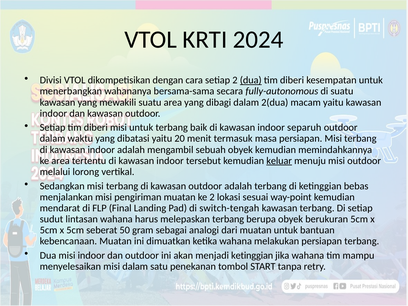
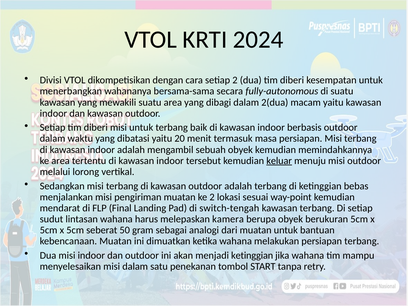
dua underline: present -> none (251, 80)
separuh: separuh -> berbasis (304, 128)
melepaskan terbang: terbang -> kamera (228, 219)
